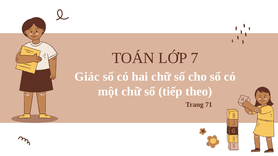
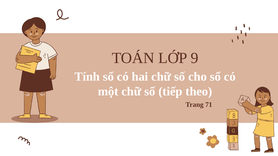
7: 7 -> 9 (195, 58)
Giác: Giác -> Tính (87, 77)
